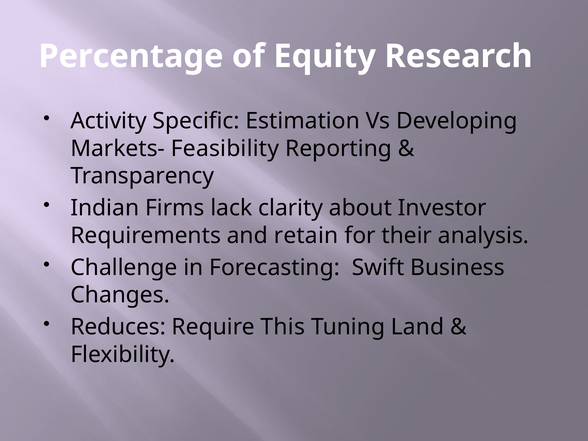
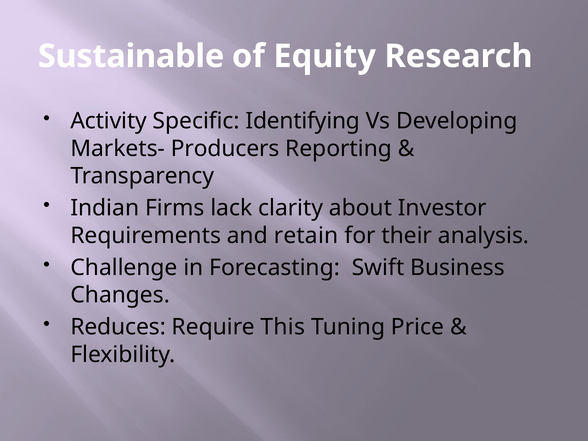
Percentage: Percentage -> Sustainable (131, 56)
Estimation: Estimation -> Identifying (303, 121)
Feasibility: Feasibility -> Producers (225, 149)
Land: Land -> Price (418, 327)
